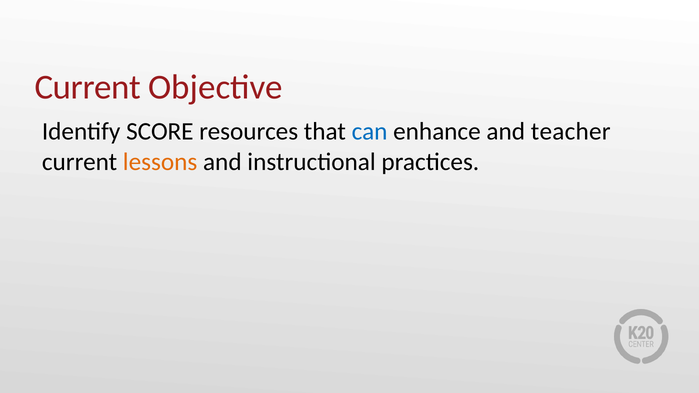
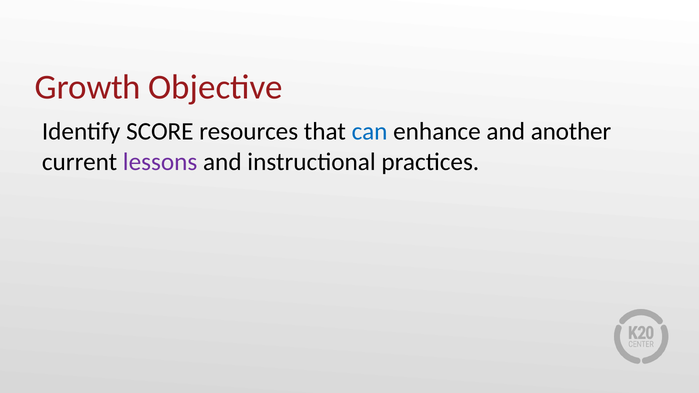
Current: Current -> Growth (88, 87)
teacher: teacher -> another (571, 131)
lessons colour: orange -> purple (160, 162)
